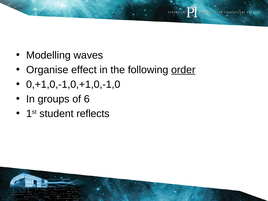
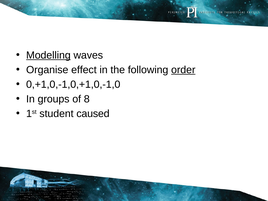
Modelling underline: none -> present (48, 55)
6: 6 -> 8 (87, 99)
reflects: reflects -> caused (93, 114)
